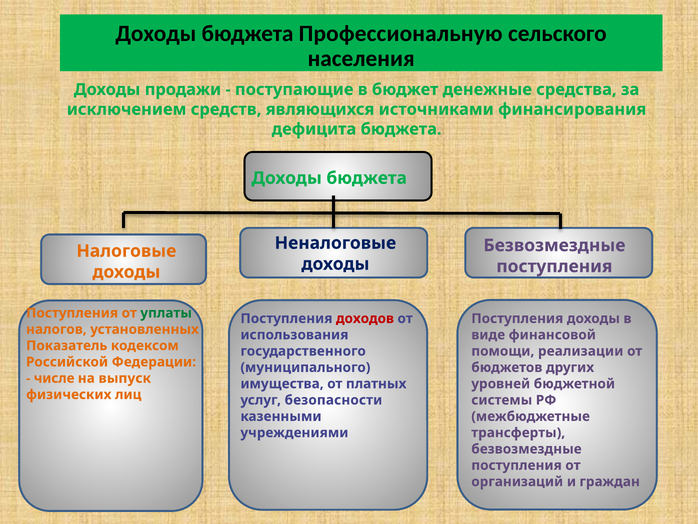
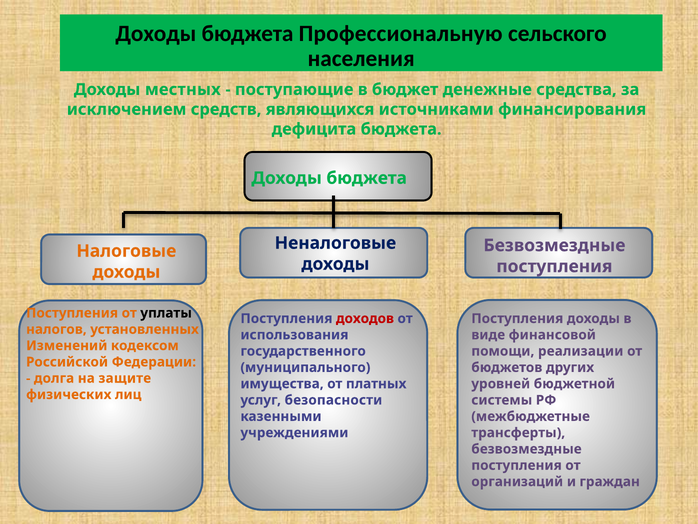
продажи: продажи -> местных (183, 89)
уплаты colour: green -> black (166, 313)
Показатель: Показатель -> Изменений (67, 345)
числе: числе -> долга (54, 378)
выпуск: выпуск -> защите (125, 378)
